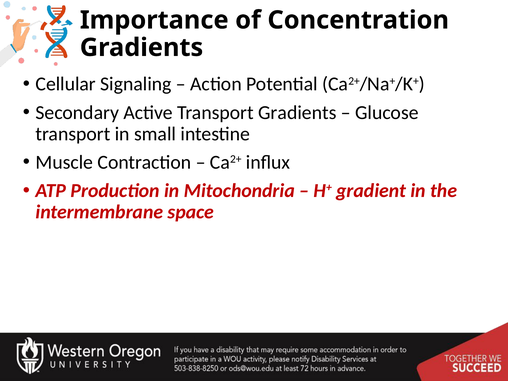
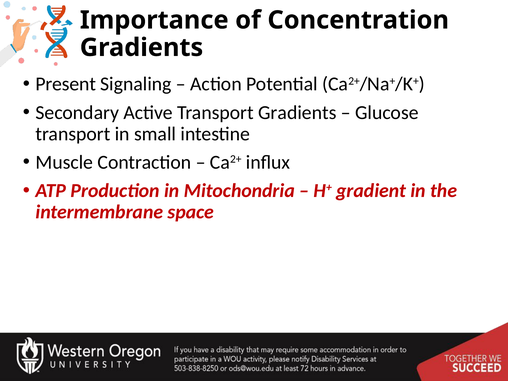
Cellular: Cellular -> Present (66, 84)
